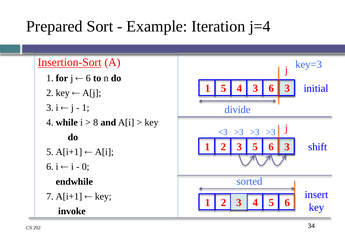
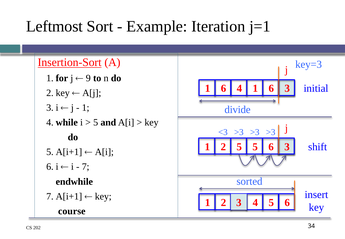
Prepared: Prepared -> Leftmost (54, 26)
j=4: j=4 -> j=1 (260, 26)
6: 6 -> 9 (88, 78)
5: 5 -> 6 (223, 88)
4 3: 3 -> 1 (255, 88)
8: 8 -> 5 (96, 122)
2 3: 3 -> 5 (239, 147)
0: 0 -> 7 (86, 167)
invoke: invoke -> course (72, 211)
